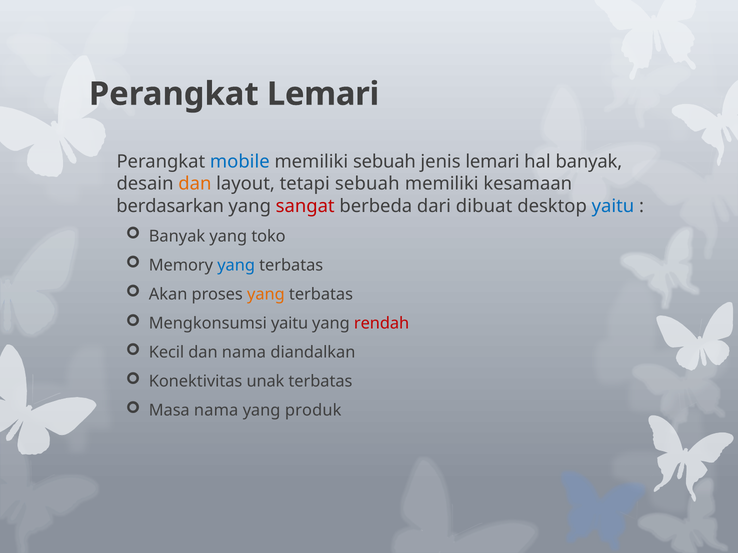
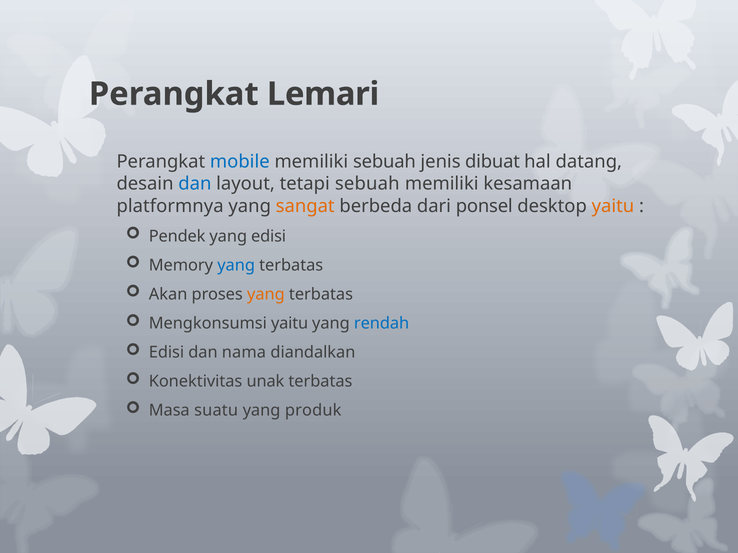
jenis lemari: lemari -> dibuat (493, 162)
hal banyak: banyak -> datang (589, 162)
dan colour: orange -> blue (195, 184)
berdasarkan: berdasarkan -> platformnya (170, 206)
sangat colour: red -> orange (305, 206)
dibuat: dibuat -> ponsel (484, 206)
yaitu colour: blue -> orange (613, 206)
Banyak: Banyak -> Pendek (177, 236)
yang toko: toko -> edisi (269, 236)
rendah colour: red -> blue (382, 324)
Kecil: Kecil -> Edisi (166, 353)
Masa nama: nama -> suatu (216, 411)
